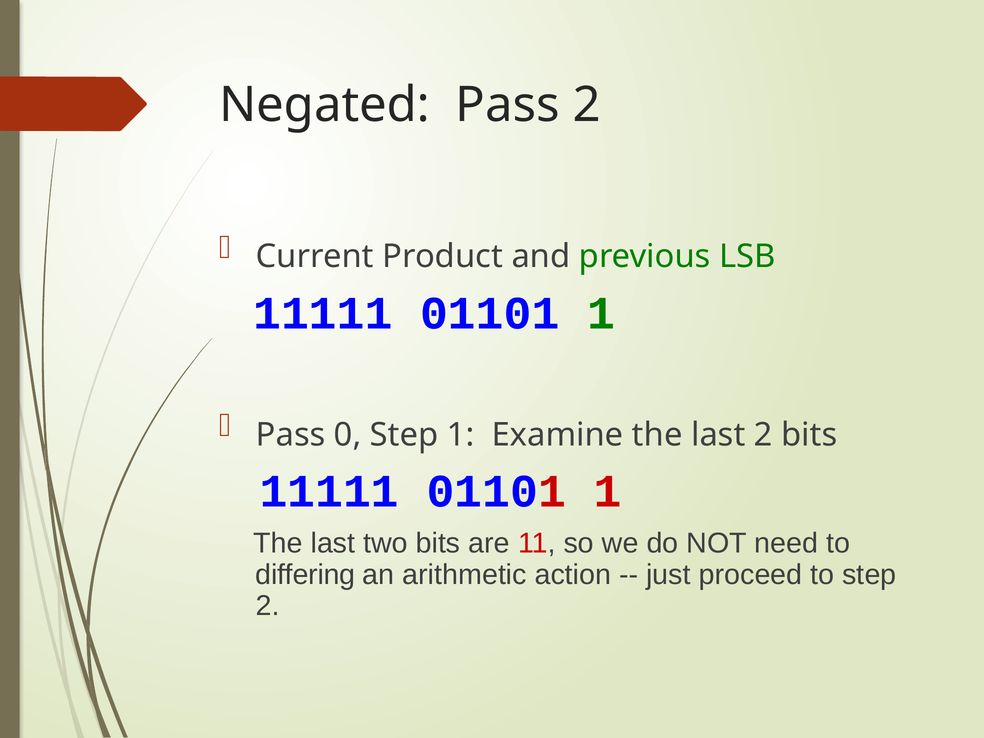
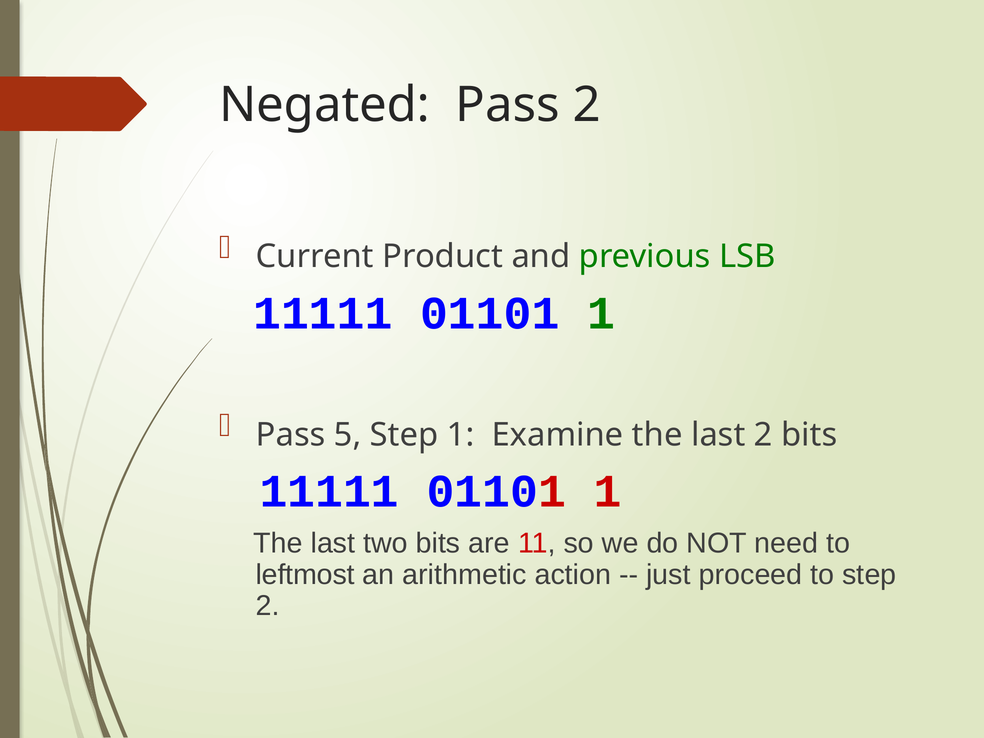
0: 0 -> 5 (348, 435)
differing: differing -> leftmost (305, 575)
